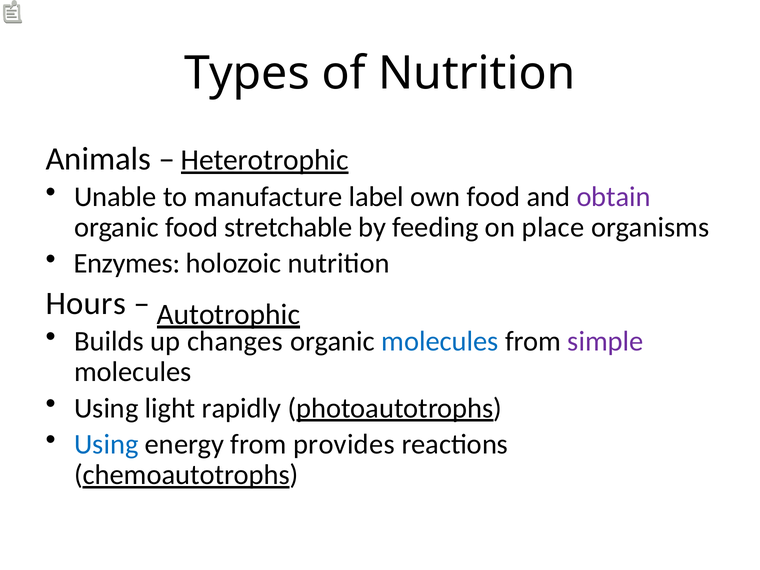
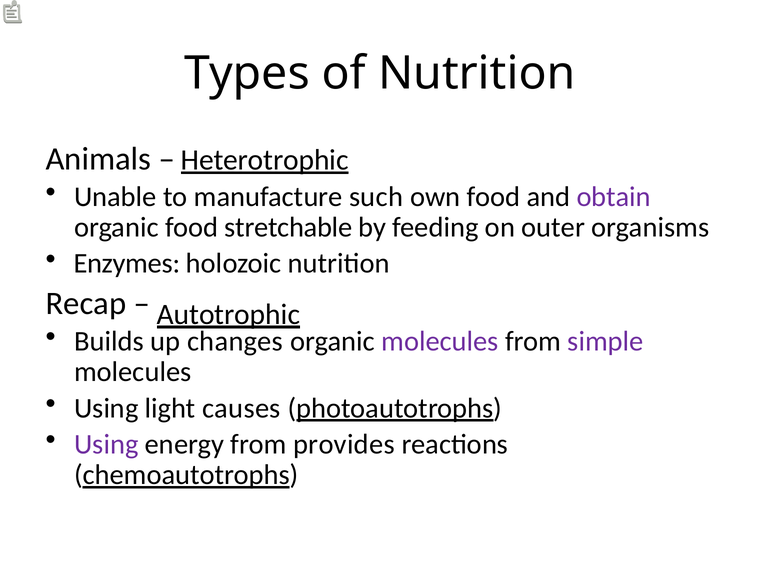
label: label -> such (376, 197)
place: place -> outer (553, 227)
Hours: Hours -> Recap (86, 303)
molecules colour: blue -> purple (440, 341)
rapidly: rapidly -> causes (241, 408)
Using colour: blue -> purple (106, 444)
